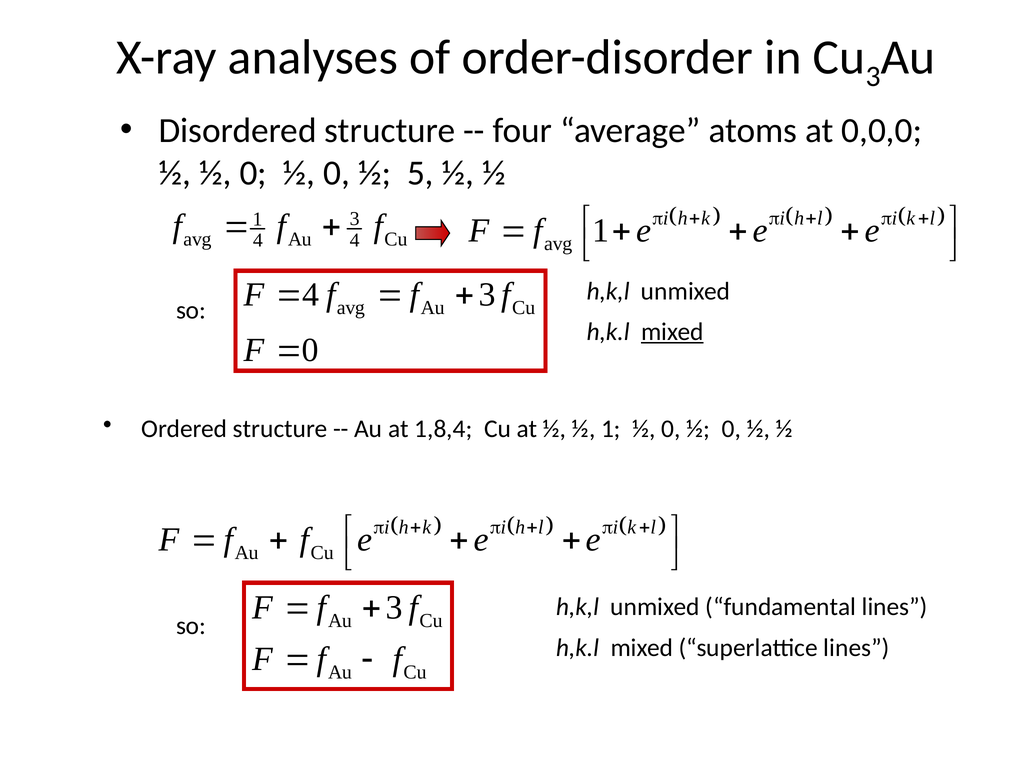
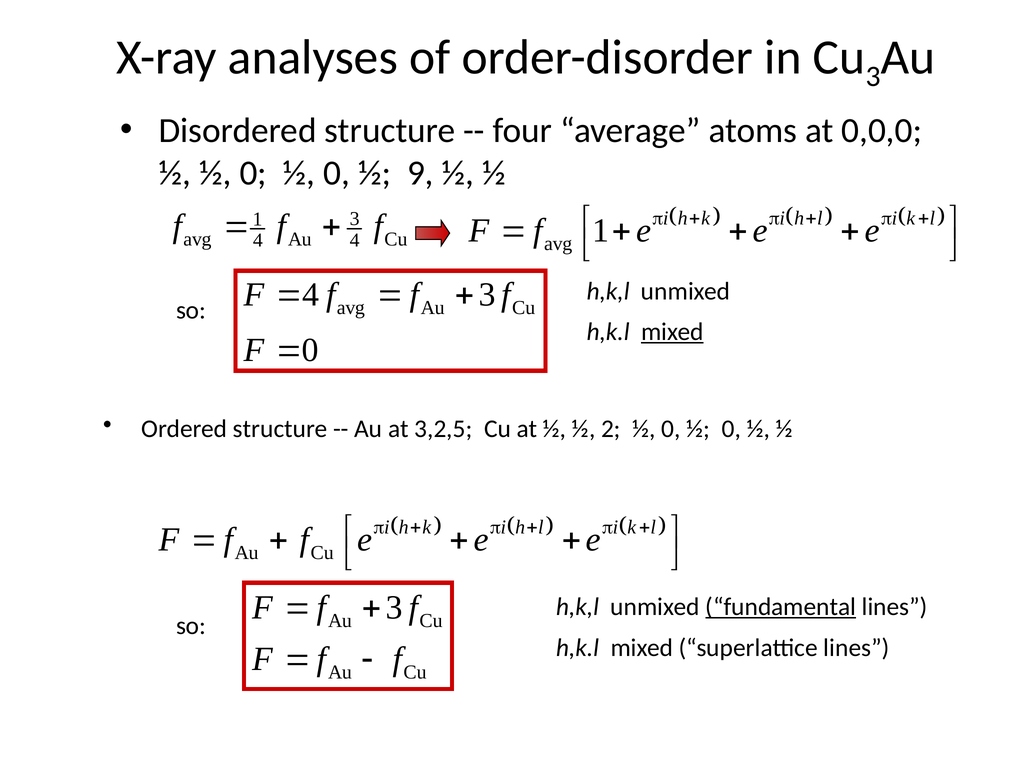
5: 5 -> 9 (420, 173)
1,8,4: 1,8,4 -> 3,2,5 (443, 429)
½ 1: 1 -> 2 (611, 429)
fundamental underline: none -> present (781, 607)
